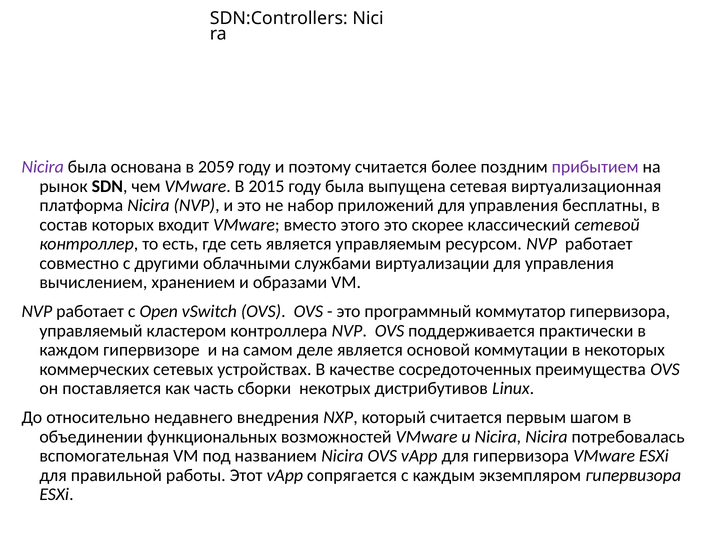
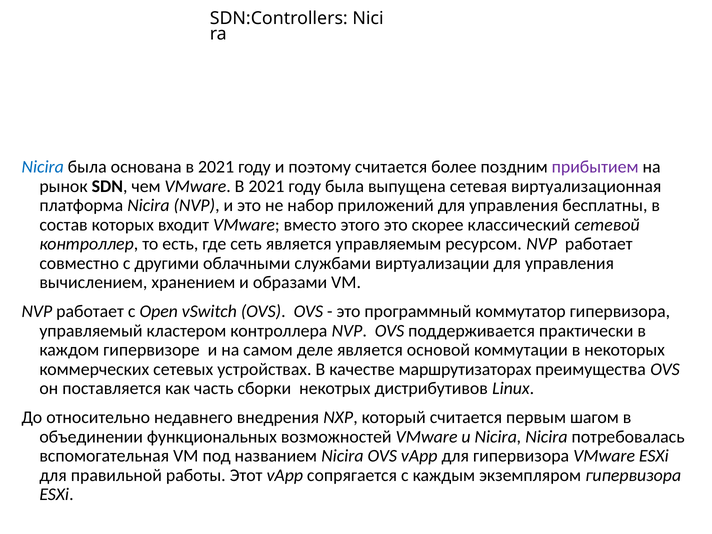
Nicira colour: purple -> blue (43, 167)
основана в 2059: 2059 -> 2021 (216, 167)
VMware В 2015: 2015 -> 2021 (266, 186)
сосредоточенных: сосредоточенных -> маршрутизаторах (465, 369)
